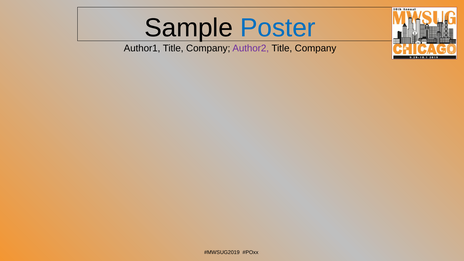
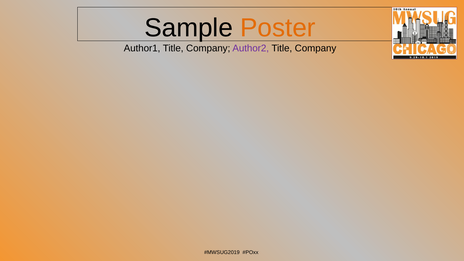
Poster colour: blue -> orange (278, 28)
